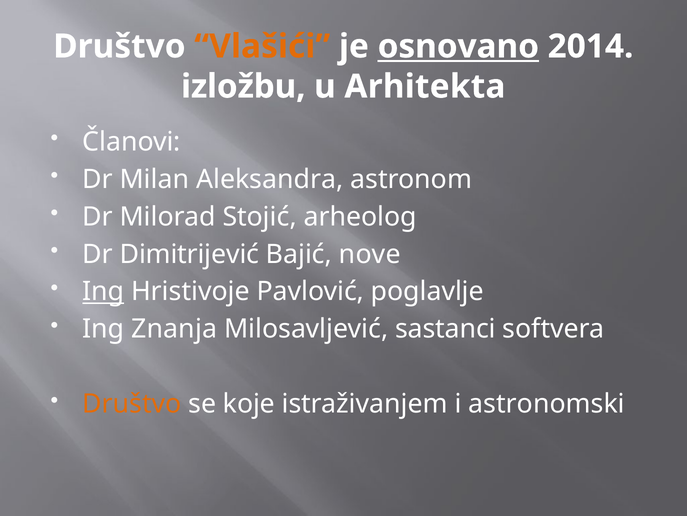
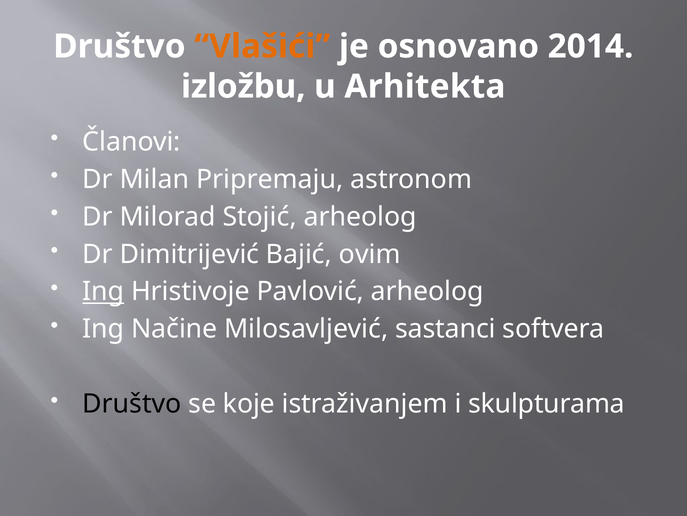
osnovano underline: present -> none (458, 46)
Aleksandra: Aleksandra -> Pripremaju (270, 179)
nove: nove -> ovim (370, 254)
Pavlović poglavlje: poglavlje -> arheolog (427, 291)
Znanja: Znanja -> Načine (174, 329)
Društvo colour: orange -> black (132, 404)
astronomski: astronomski -> skulpturama (547, 404)
